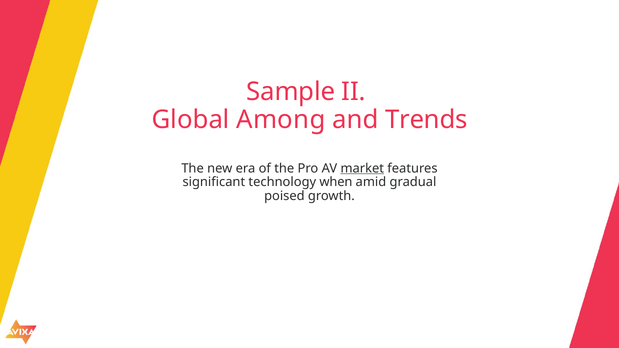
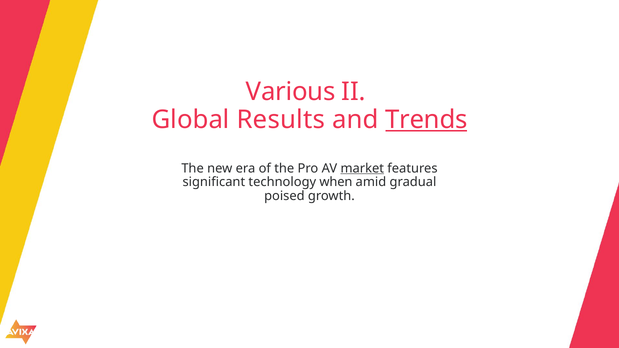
Sample: Sample -> Various (291, 92)
Among: Among -> Results (281, 120)
Trends underline: none -> present (426, 120)
